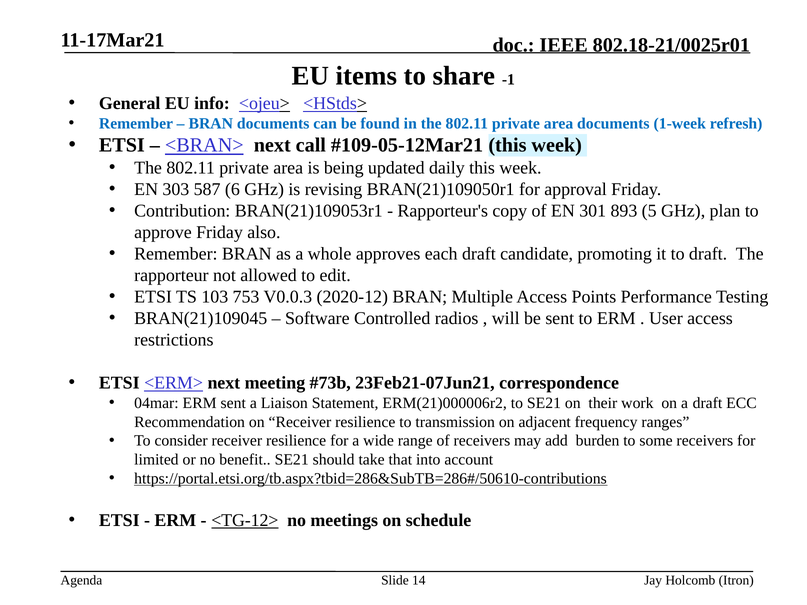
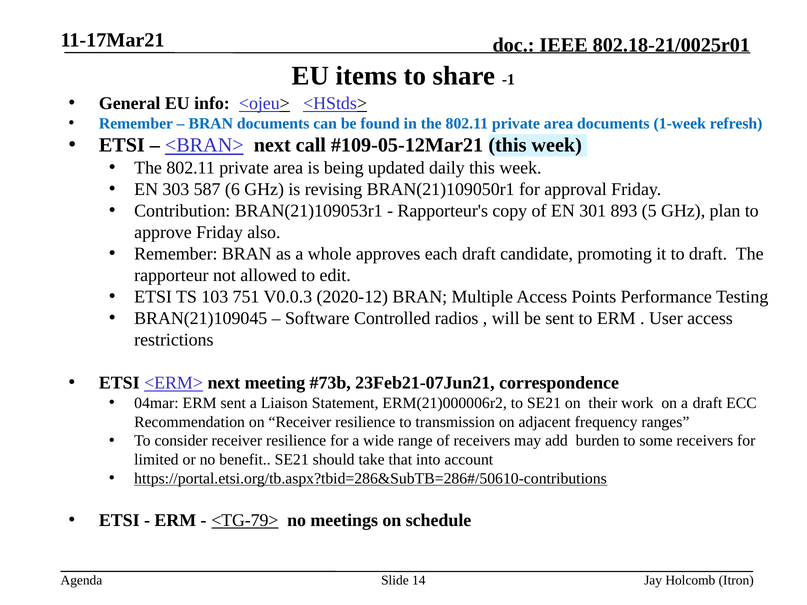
753: 753 -> 751 (246, 297)
<TG-12>: <TG-12> -> <TG-79> (245, 520)
